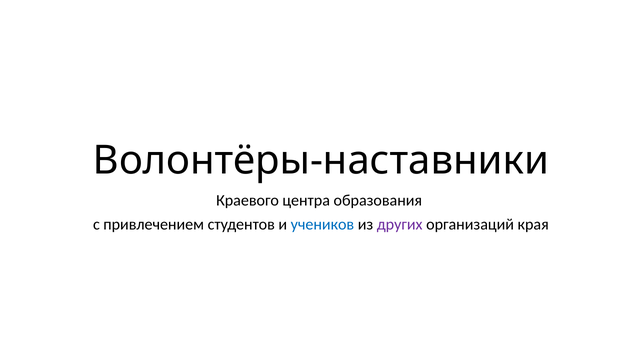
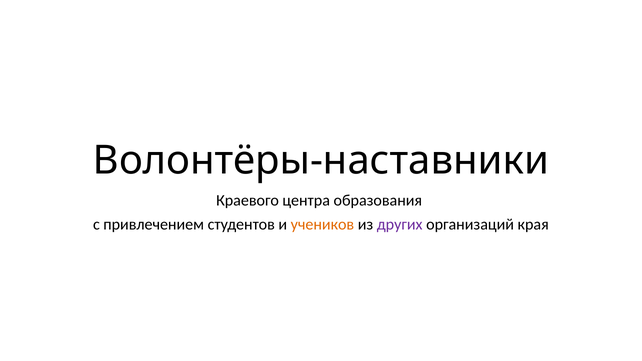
учеников colour: blue -> orange (322, 225)
